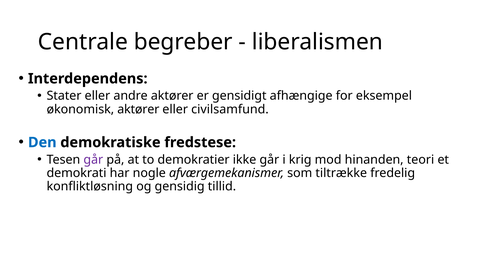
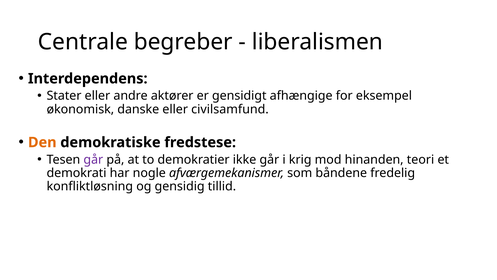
økonomisk aktører: aktører -> danske (138, 109)
Den colour: blue -> orange (42, 142)
tiltrække: tiltrække -> båndene (341, 173)
